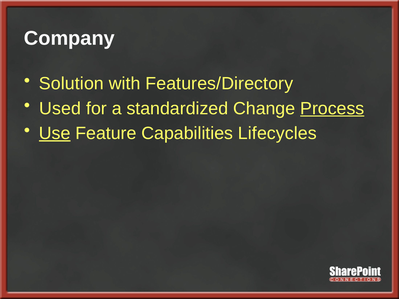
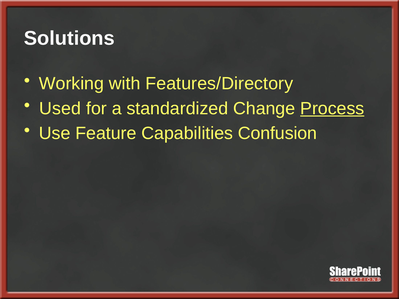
Company: Company -> Solutions (69, 38)
Solution: Solution -> Working (71, 84)
Use underline: present -> none (55, 133)
Lifecycles: Lifecycles -> Confusion (277, 133)
